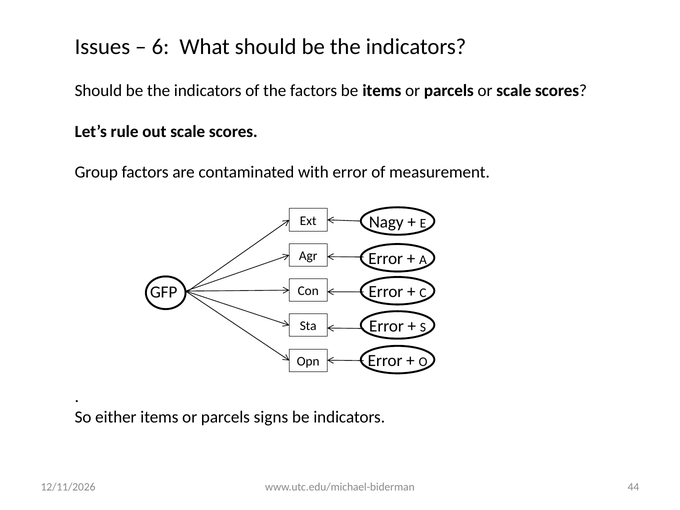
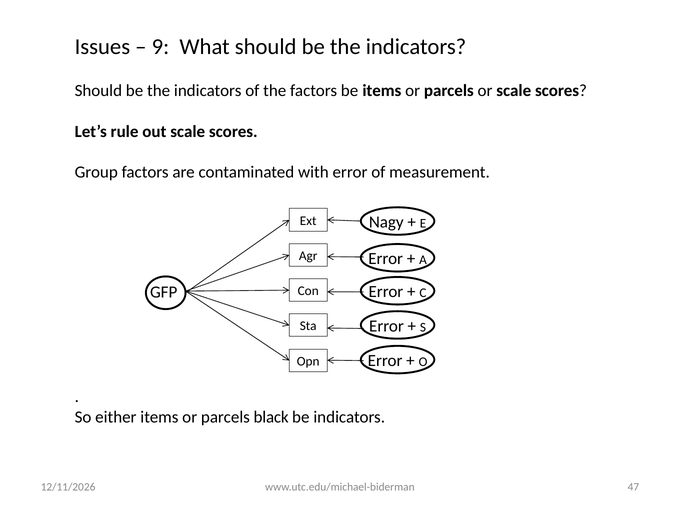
6: 6 -> 9 (160, 47)
signs: signs -> black (271, 417)
44: 44 -> 47 (633, 487)
